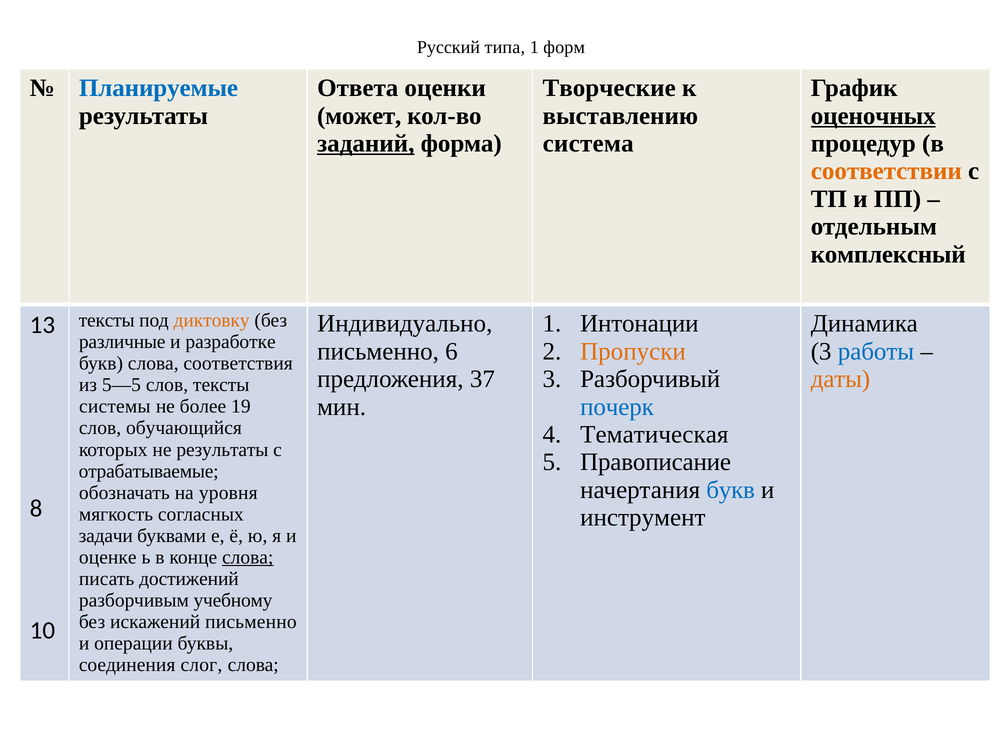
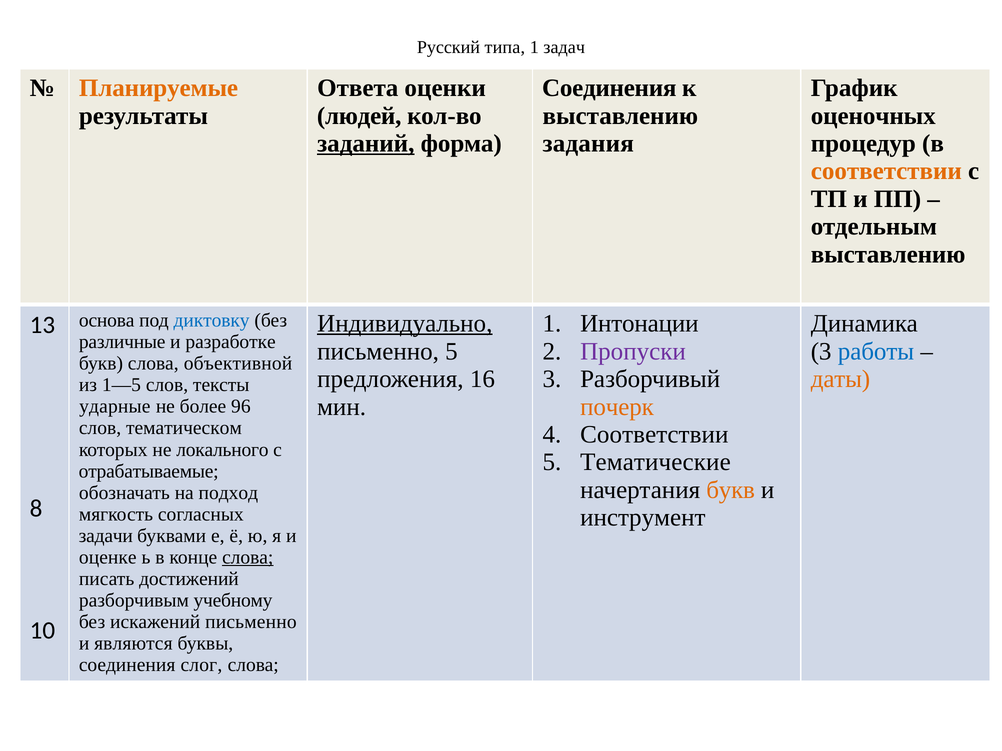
форм: форм -> задач (564, 47)
Планируемые colour: blue -> orange (159, 88)
Творческие: Творческие -> Соединения (609, 88)
может: может -> людей (359, 116)
оценочных underline: present -> none (873, 116)
система: система -> задания (588, 144)
комплексный: комплексный -> выставлению (888, 255)
тексты: тексты -> основа (107, 321)
диктовку colour: orange -> blue (212, 321)
Индивидуально underline: none -> present (405, 324)
письменно 6: 6 -> 5 (451, 352)
Пропуски colour: orange -> purple (633, 352)
соответствия: соответствия -> объективной (238, 364)
37: 37 -> 16 (482, 379)
5—5: 5—5 -> 1—5 (121, 385)
почерк colour: blue -> orange (617, 407)
системы: системы -> ударные (115, 407)
19: 19 -> 96 (241, 407)
обучающийся: обучающийся -> тематическом (184, 428)
4 Тематическая: Тематическая -> Соответствии (654, 435)
не результаты: результаты -> локального (222, 450)
Правописание: Правописание -> Тематические (655, 462)
букв colour: blue -> orange (731, 490)
уровня: уровня -> подход (228, 493)
операции: операции -> являются (133, 644)
